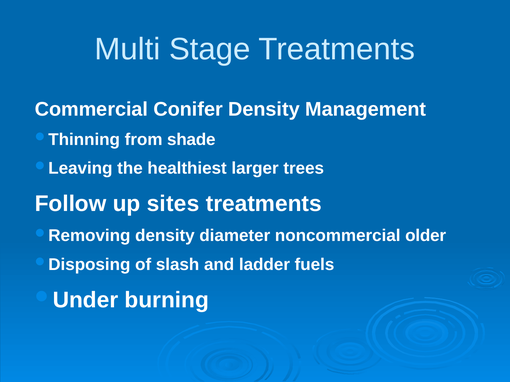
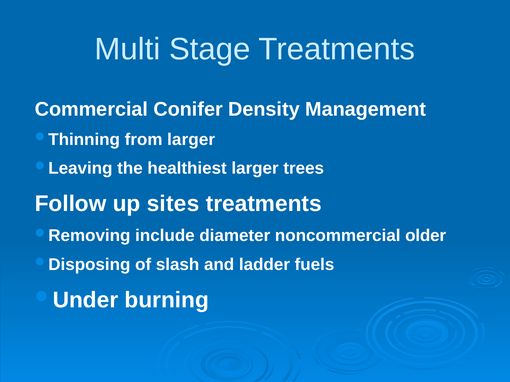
from shade: shade -> larger (191, 140)
density: density -> include (165, 236)
